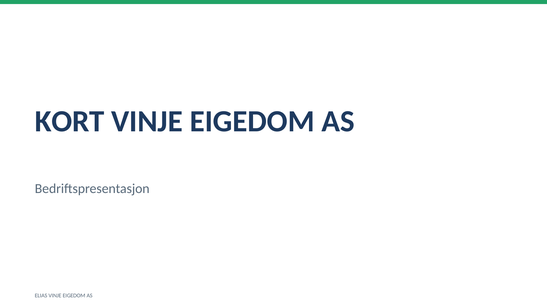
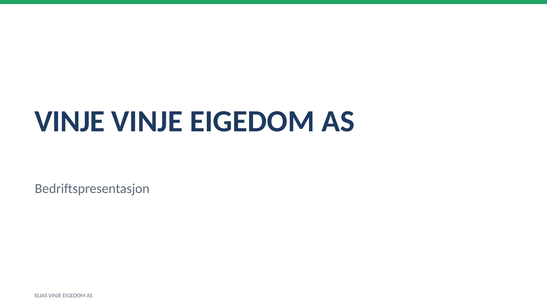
KORT: KORT -> VINJE (70, 121)
